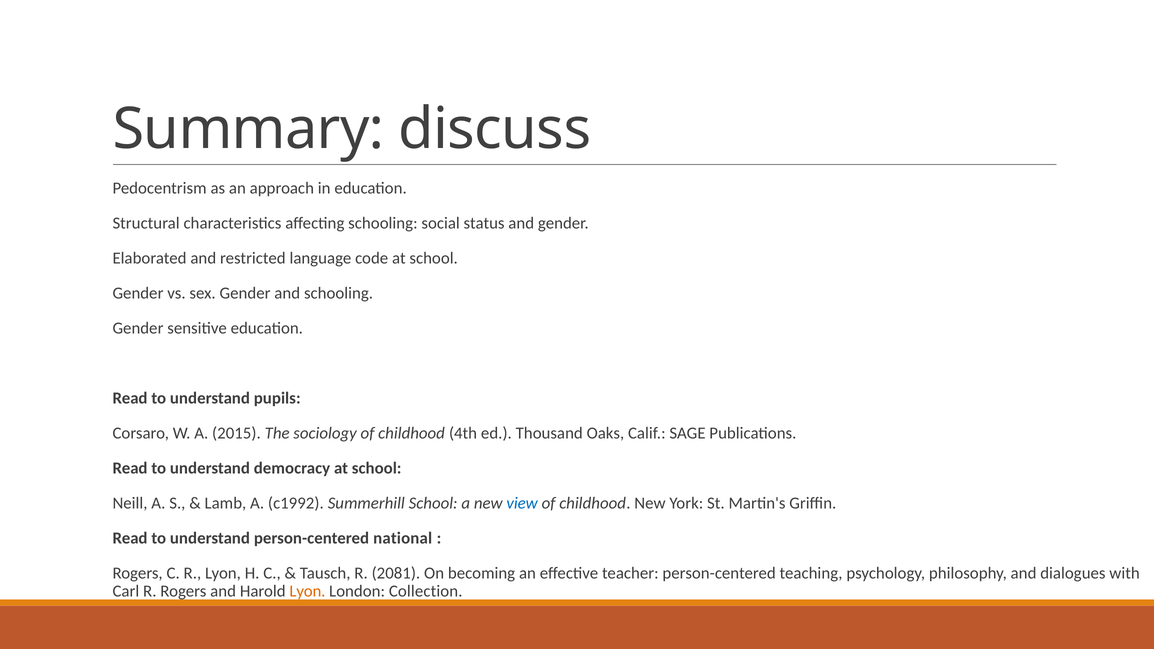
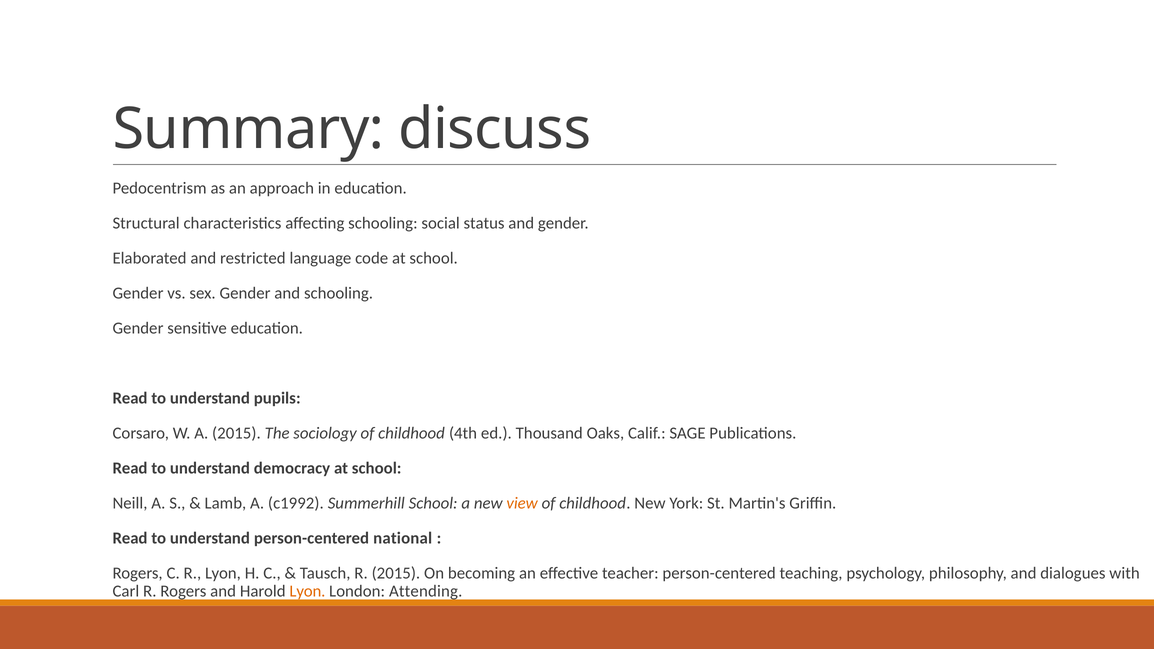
view colour: blue -> orange (522, 503)
R 2081: 2081 -> 2015 (396, 573)
Collection: Collection -> Attending (426, 591)
